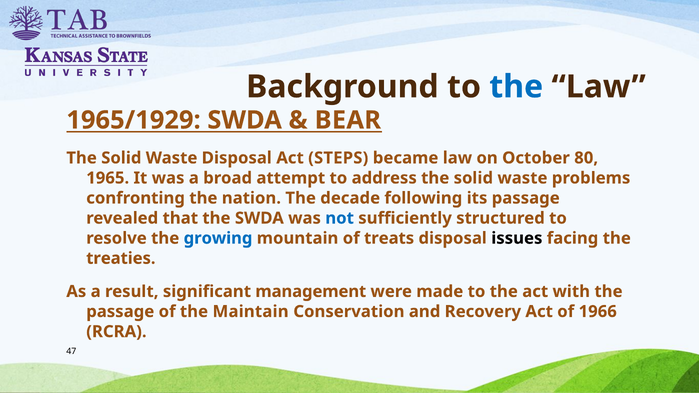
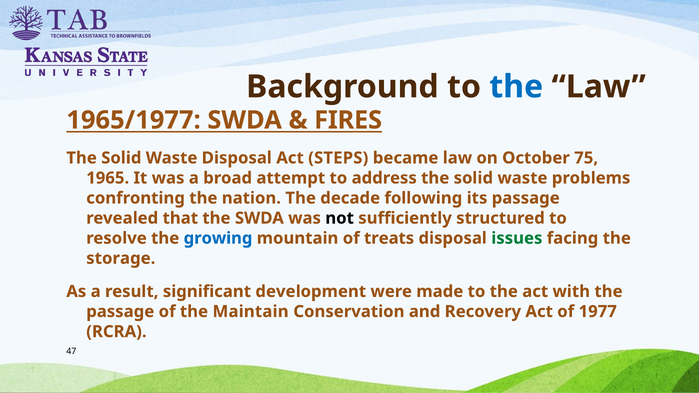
1965/1929: 1965/1929 -> 1965/1977 (134, 120)
BEAR: BEAR -> FIRES (348, 120)
80: 80 -> 75 (586, 158)
not colour: blue -> black (340, 218)
issues colour: black -> green (517, 238)
treaties: treaties -> storage (121, 258)
management: management -> development (311, 292)
1966: 1966 -> 1977 (598, 312)
